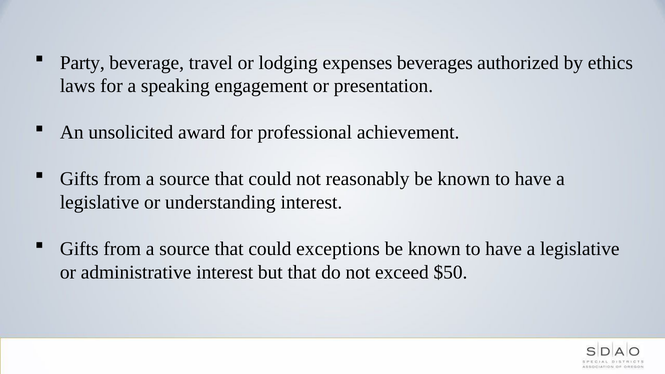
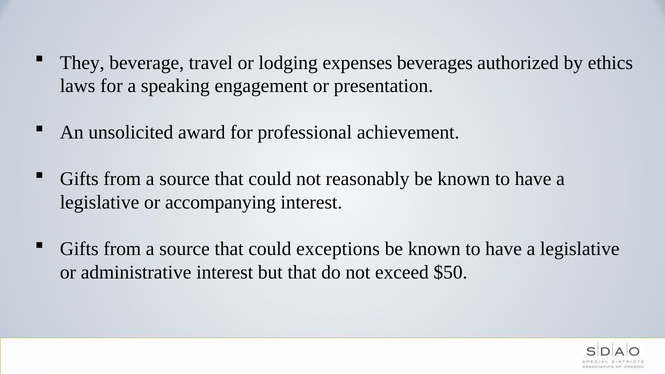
Party: Party -> They (82, 63)
understanding: understanding -> accompanying (220, 202)
